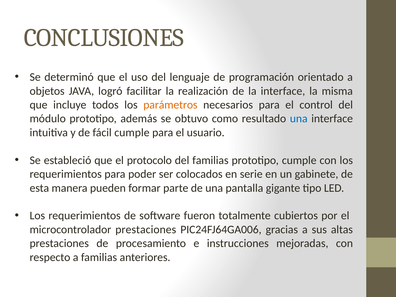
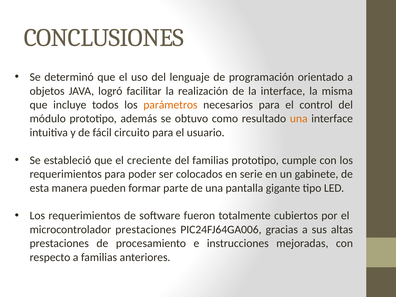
una colour: blue -> orange (299, 119)
fácil cumple: cumple -> circuito (132, 133)
protocolo: protocolo -> creciente (149, 160)
